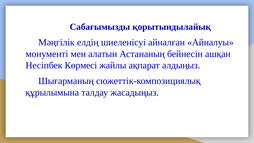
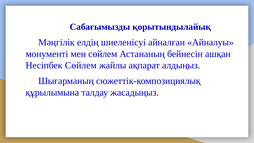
мен алатын: алатын -> сөйлем (103, 54)
Несіпбек Көрмесі: Көрмесі -> Сөйлем (81, 65)
